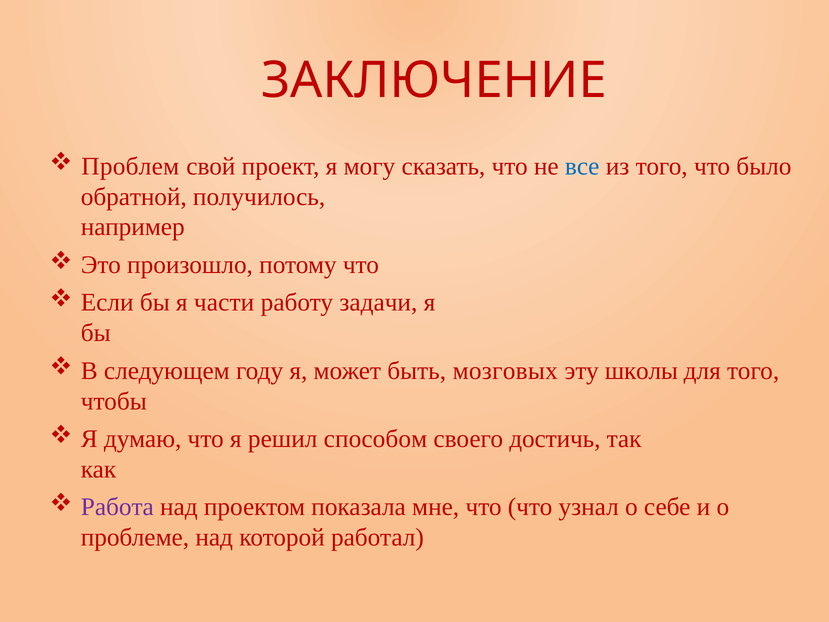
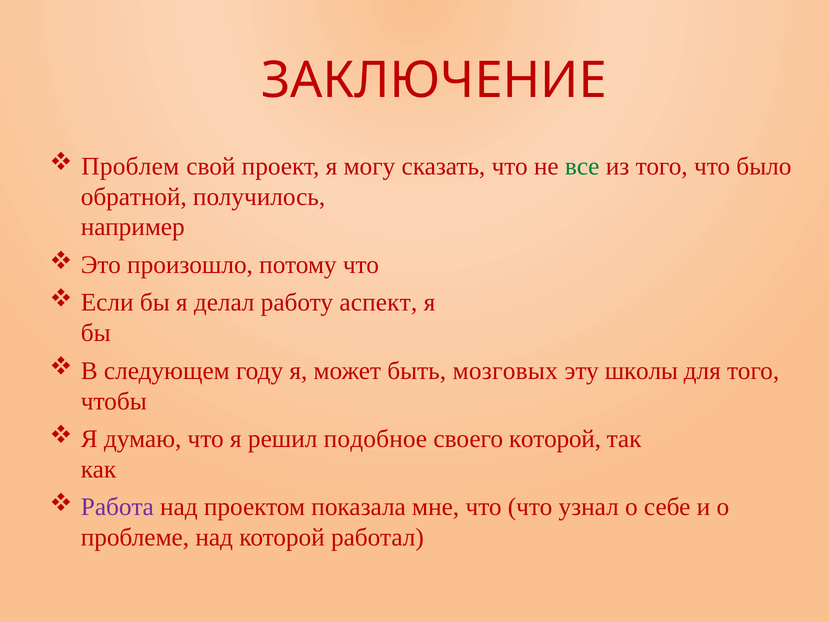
все colour: blue -> green (582, 166)
части: части -> делал (224, 302)
задачи: задачи -> аспект (378, 302)
способом: способом -> подобное (375, 439)
своего достичь: достичь -> которой (555, 439)
